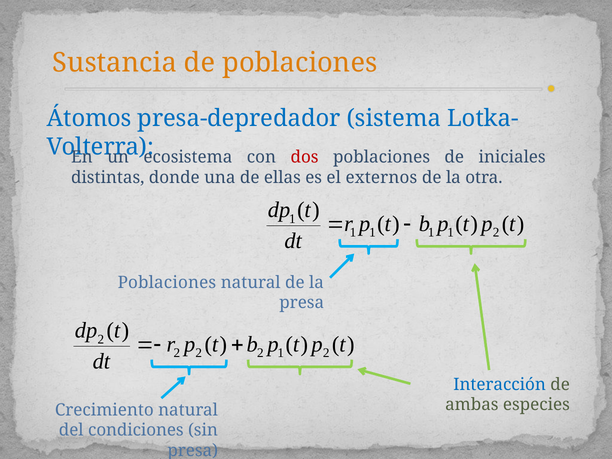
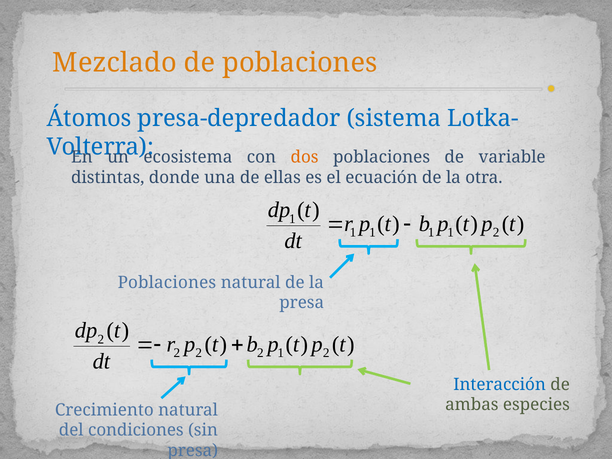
Sustancia: Sustancia -> Mezclado (115, 63)
dos colour: red -> orange (305, 157)
iniciales: iniciales -> variable (512, 157)
externos: externos -> ecuación (381, 178)
